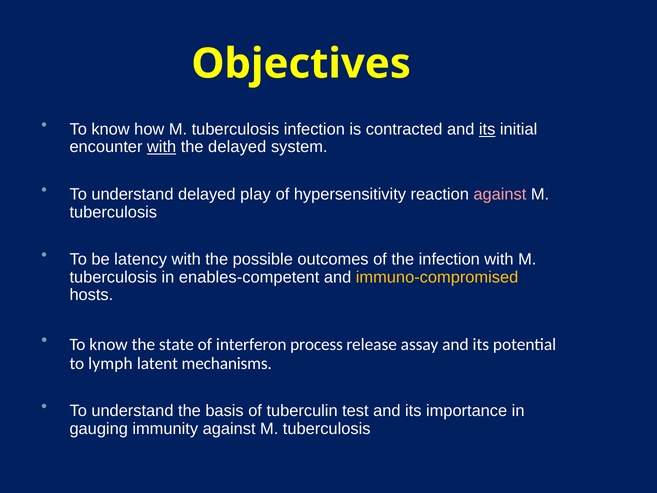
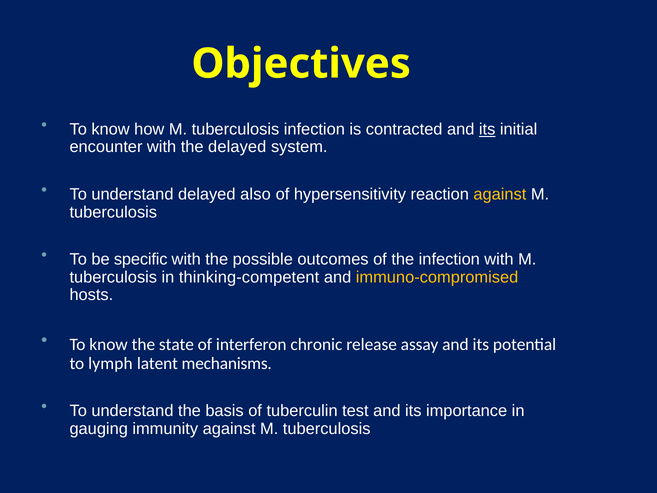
with underline: present -> none (162, 147)
play: play -> also (256, 194)
against colour: pink -> yellow (500, 194)
latency: latency -> specific (141, 259)
enables-competent: enables-competent -> thinking-competent (249, 277)
process: process -> chronic (316, 344)
